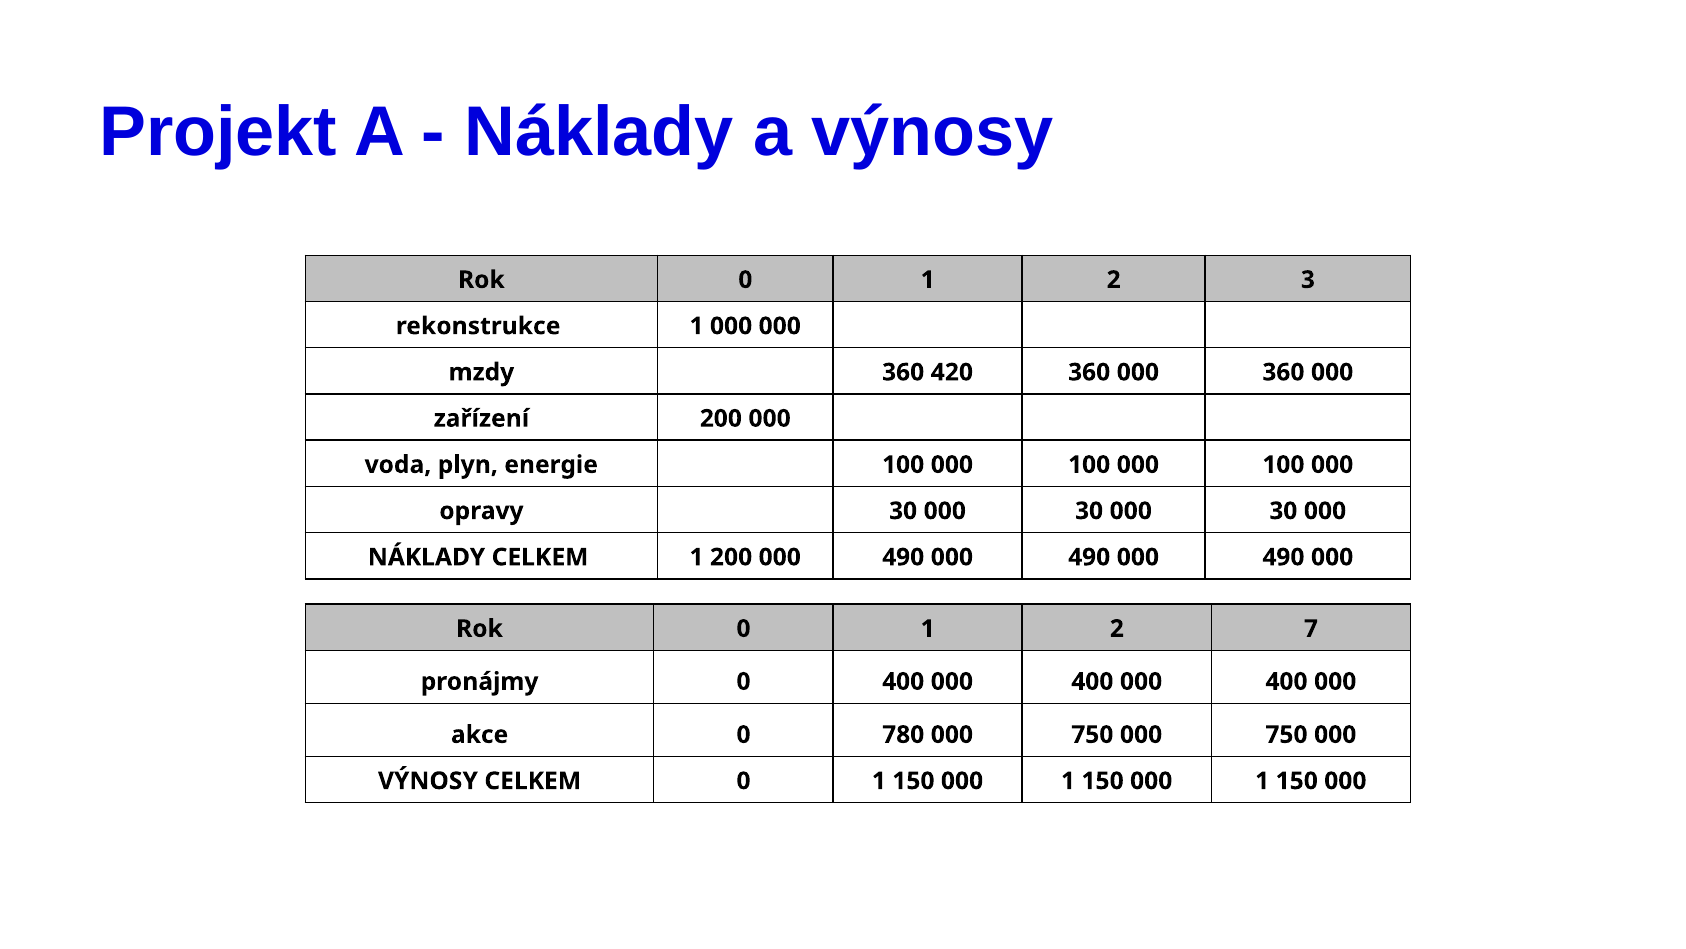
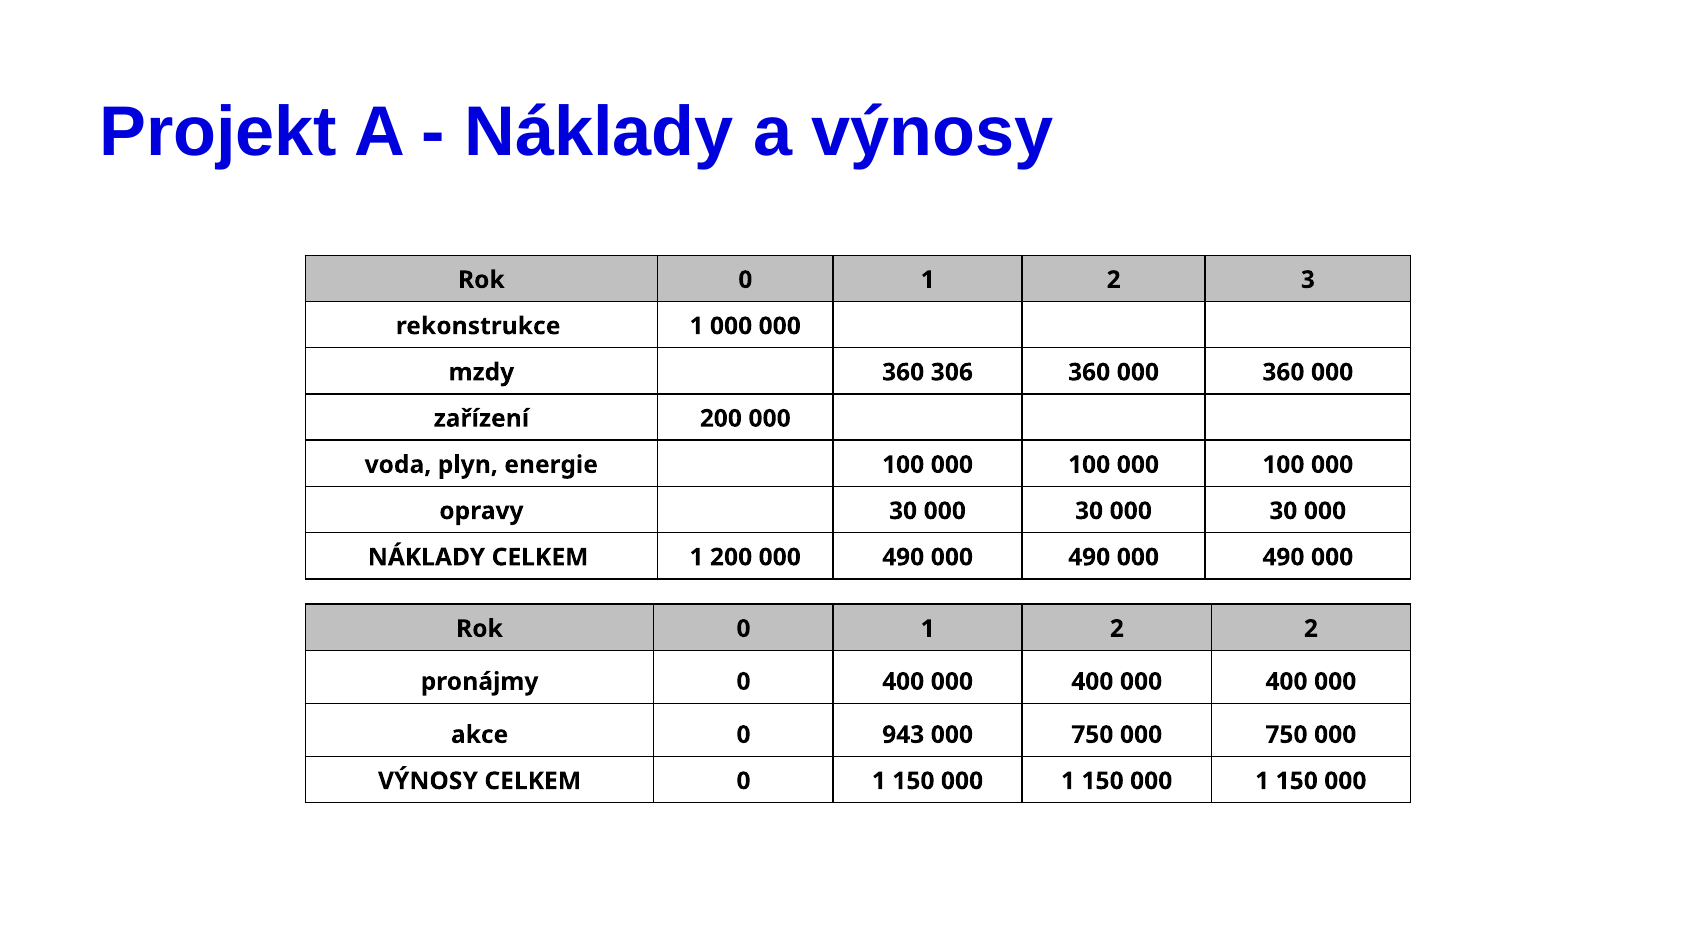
420: 420 -> 306 (952, 372)
2 7: 7 -> 2 (1311, 628)
780: 780 -> 943 (903, 734)
